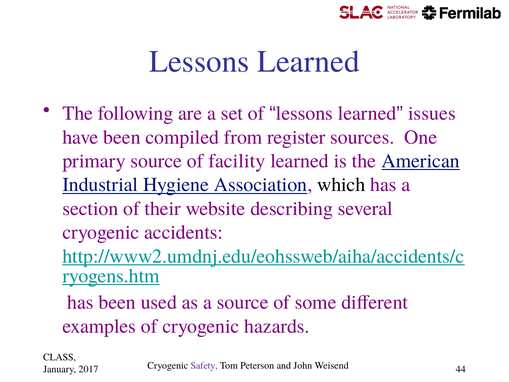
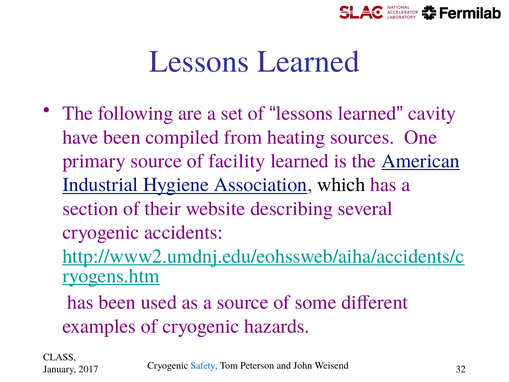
issues: issues -> cavity (432, 113)
register: register -> heating (296, 137)
Safety colour: purple -> blue (204, 365)
44: 44 -> 32 (461, 369)
